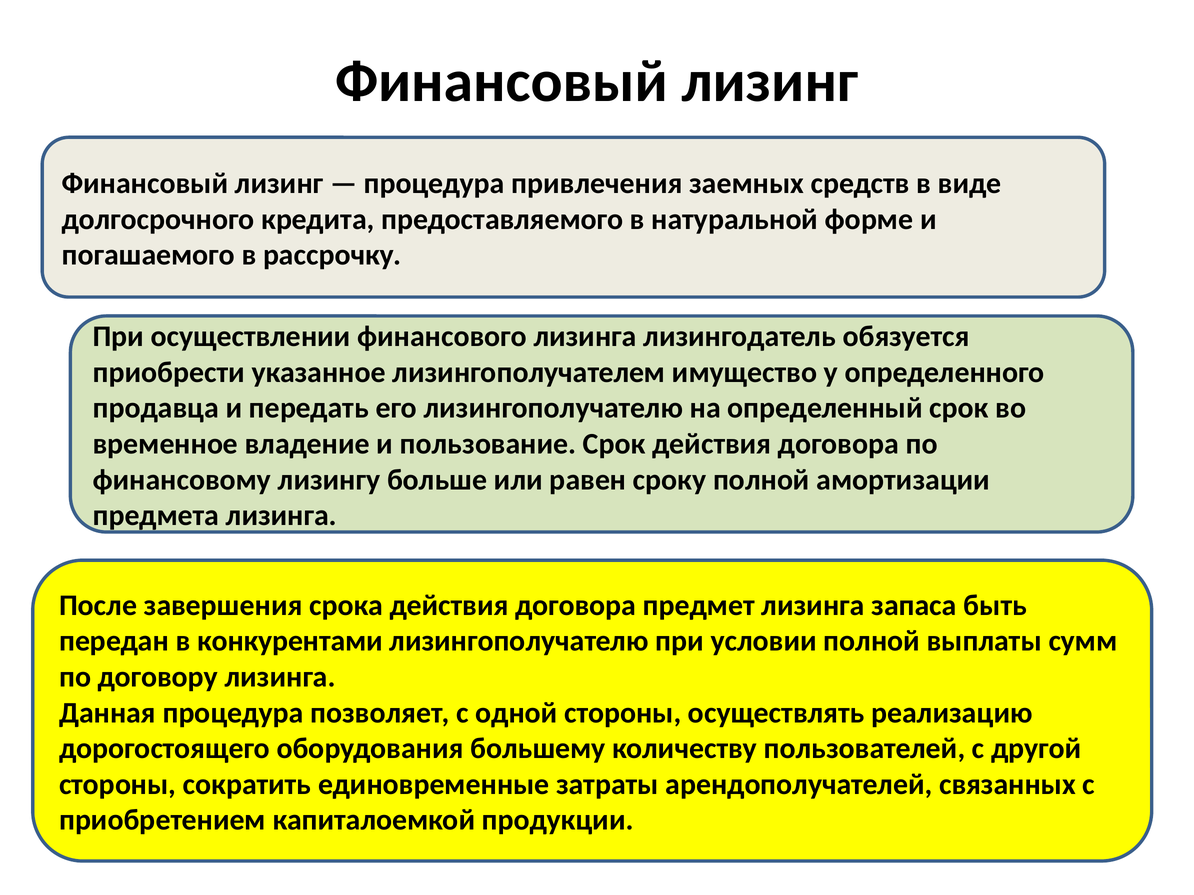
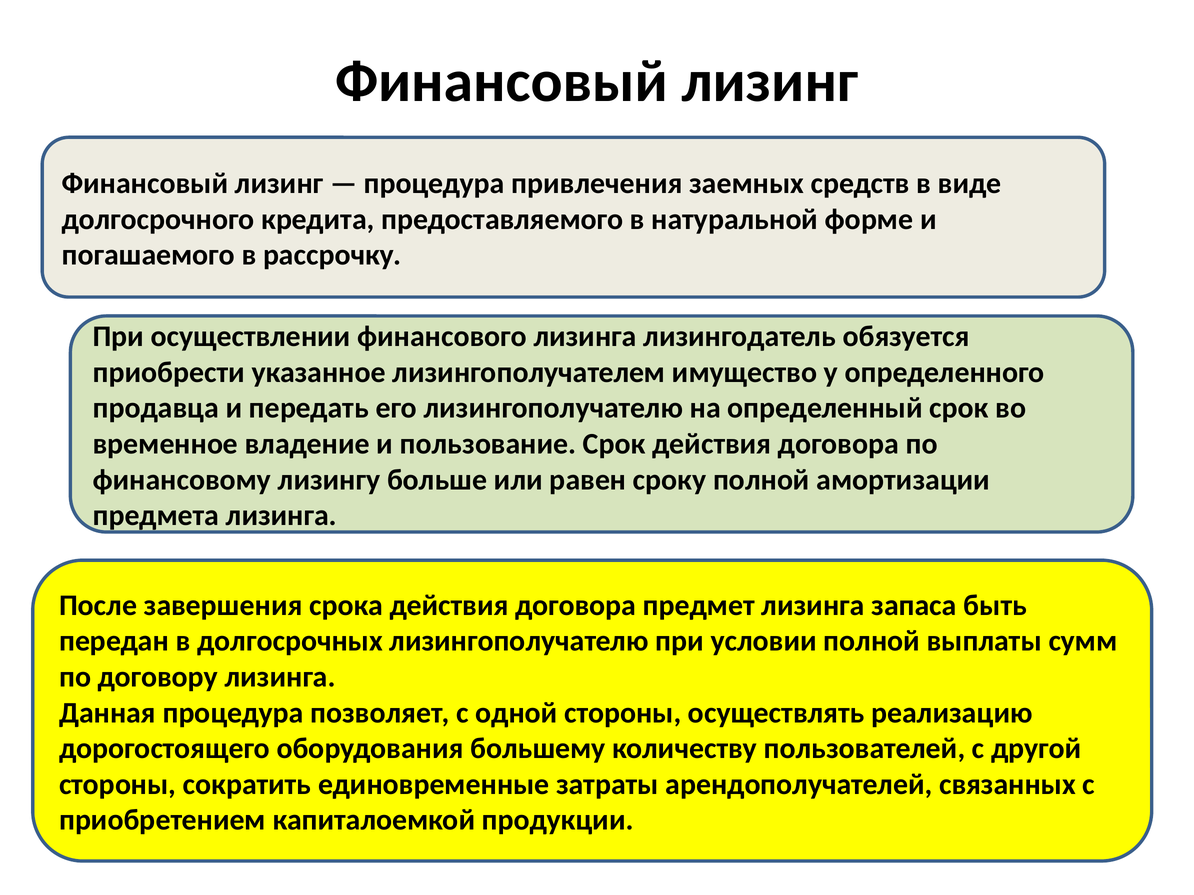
конкурентами: конкурентами -> долгосрочных (290, 641)
